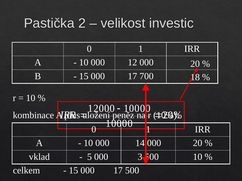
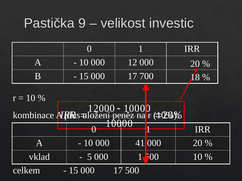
2: 2 -> 9 (82, 23)
14: 14 -> 41 (140, 143)
000 3: 3 -> 1 (140, 157)
